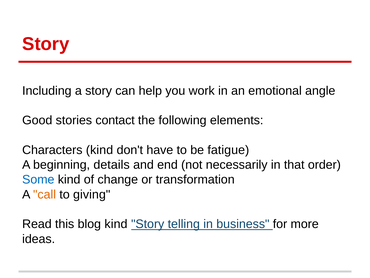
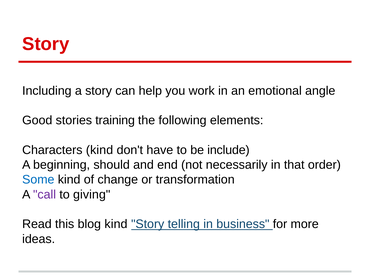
contact: contact -> training (115, 120)
fatigue: fatigue -> include (228, 150)
details: details -> should (112, 165)
call colour: orange -> purple (45, 194)
